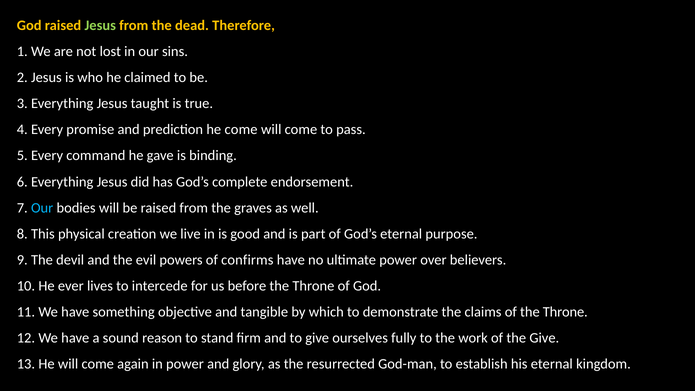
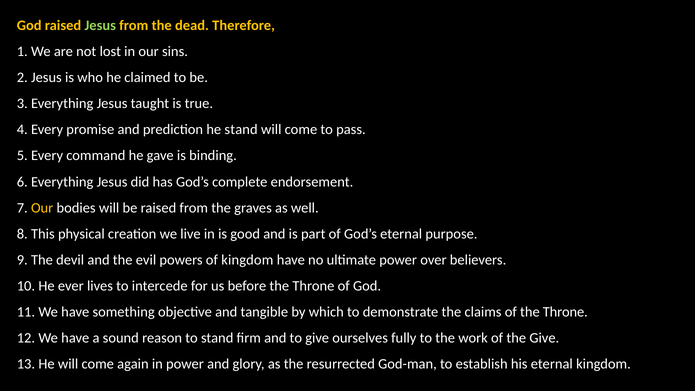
he come: come -> stand (241, 130)
Our colour: light blue -> yellow (42, 208)
of confirms: confirms -> kingdom (247, 260)
